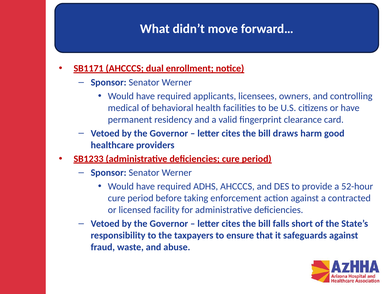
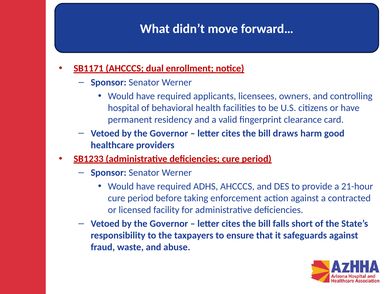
medical: medical -> hospital (123, 108)
52-hour: 52-hour -> 21-hour (357, 186)
